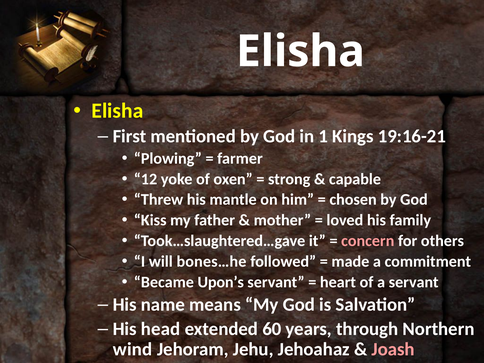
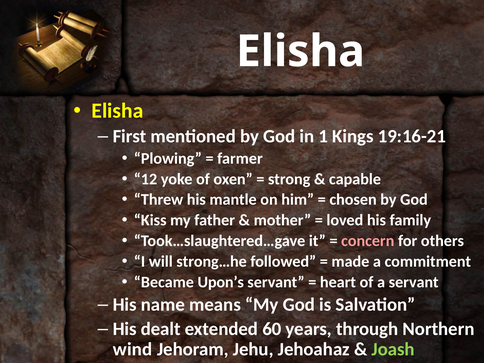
bones…he: bones…he -> strong…he (212, 262)
head: head -> dealt (161, 329)
Joash colour: pink -> light green (393, 349)
